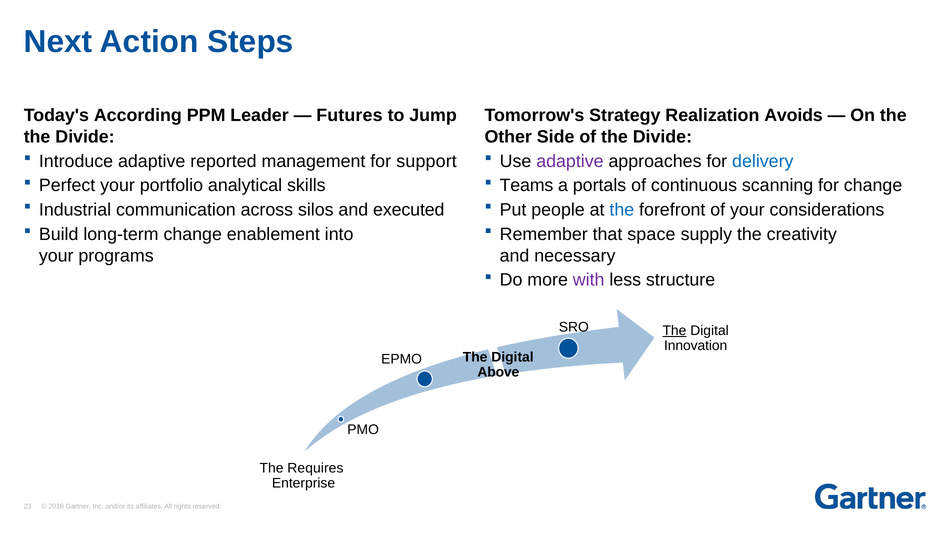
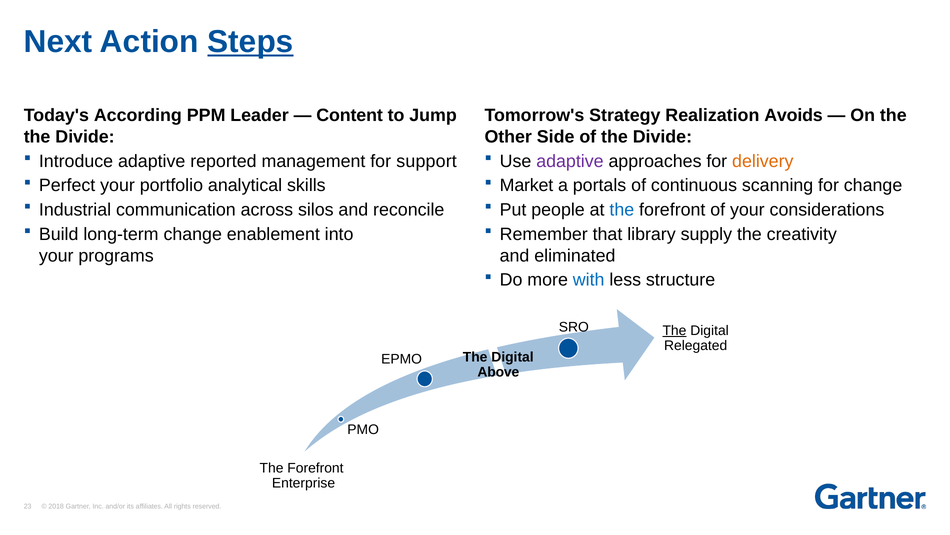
Steps underline: none -> present (250, 42)
Futures: Futures -> Content (350, 115)
delivery colour: blue -> orange (763, 161)
Teams: Teams -> Market (526, 185)
executed: executed -> reconcile (409, 210)
space: space -> library (651, 234)
necessary: necessary -> eliminated (575, 255)
with colour: purple -> blue (589, 280)
Innovation: Innovation -> Relegated (696, 345)
Requires: Requires -> Forefront (315, 468)
